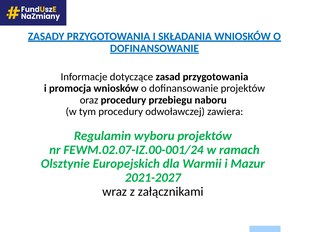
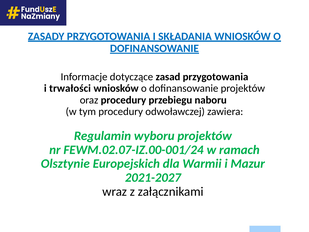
promocja: promocja -> trwałości (70, 88)
